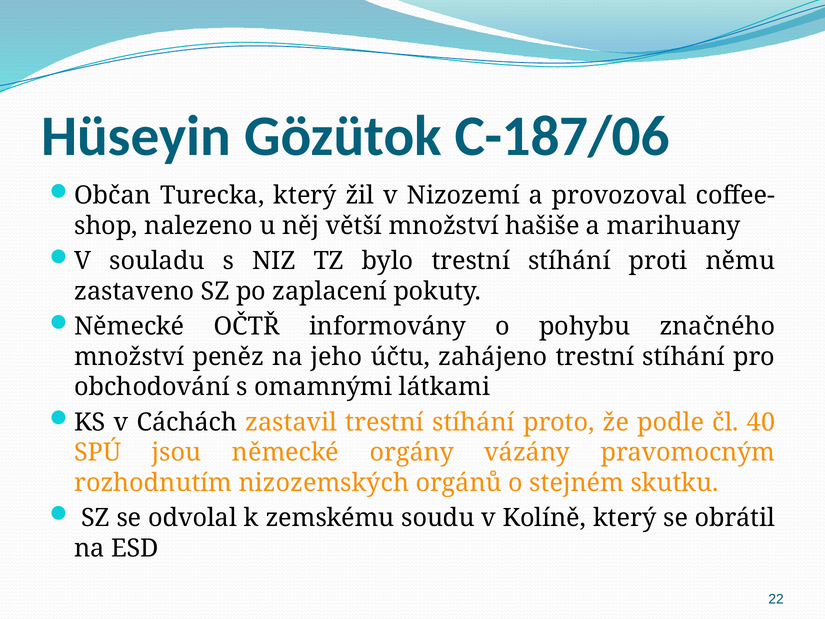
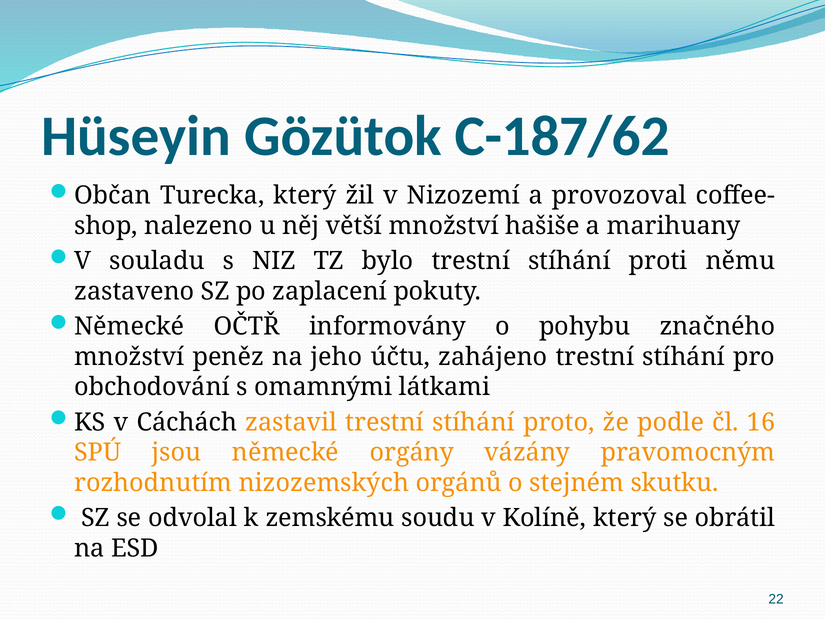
C-187/06: C-187/06 -> C-187/62 (562, 136)
40: 40 -> 16 (761, 422)
